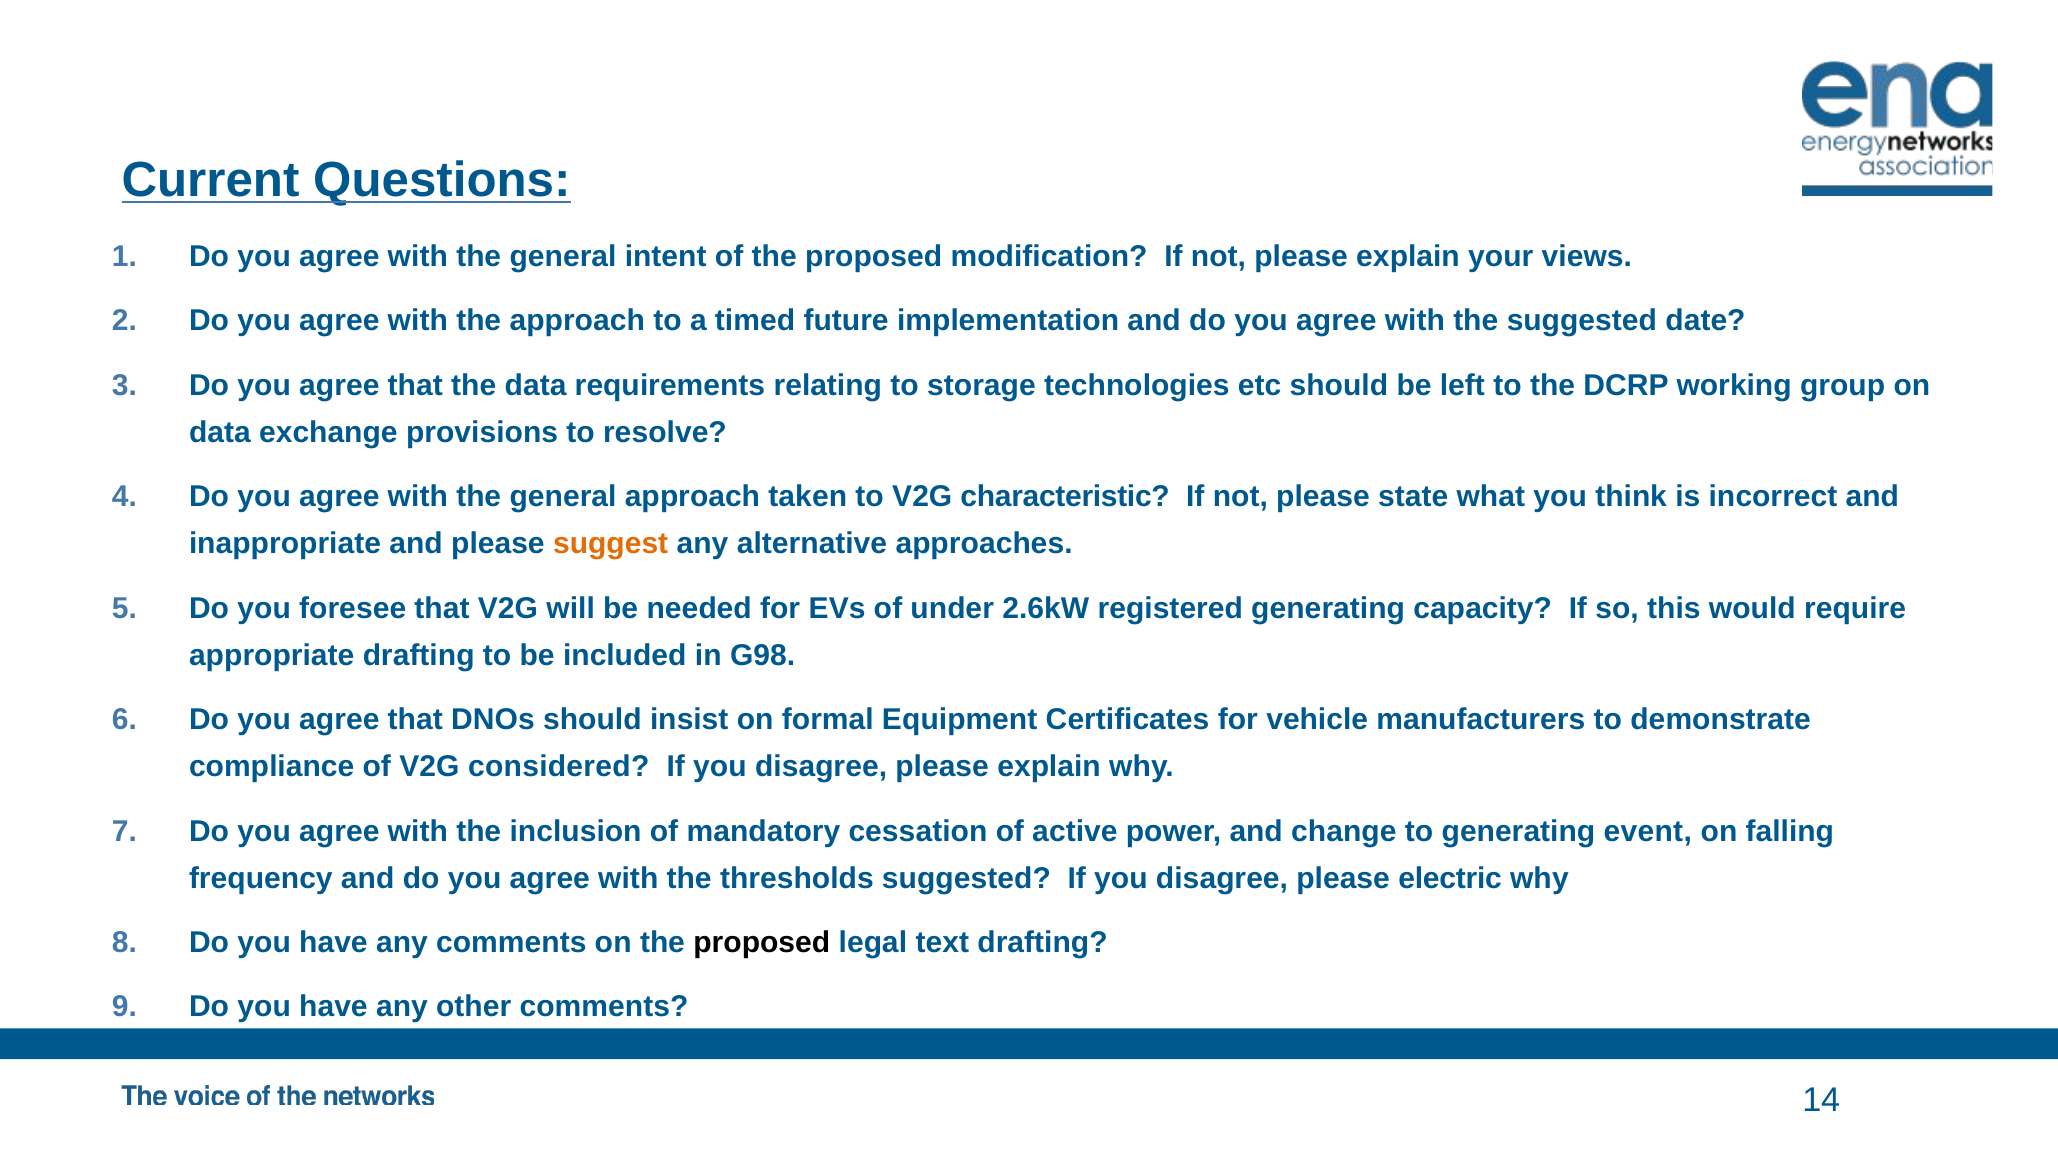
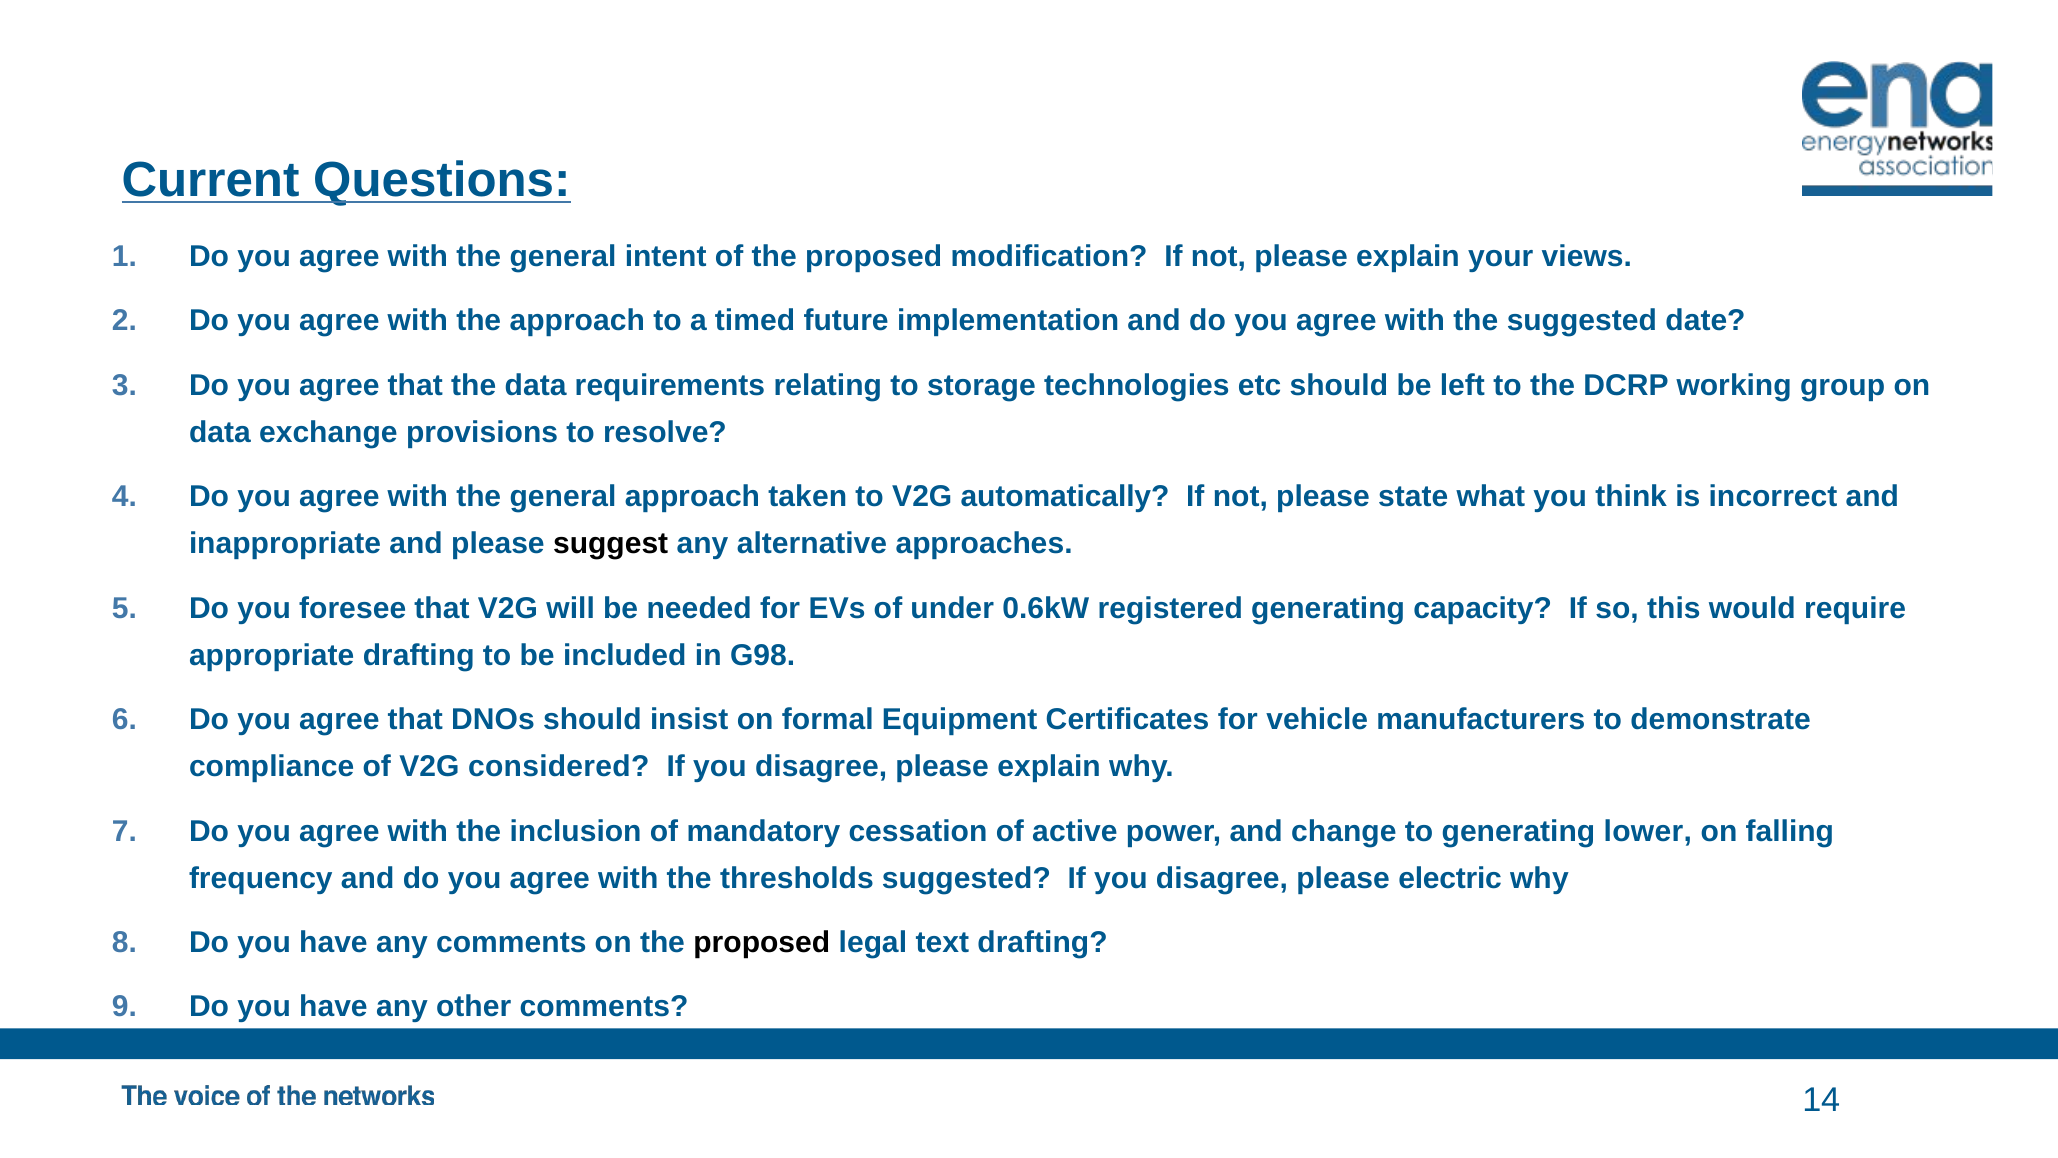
characteristic: characteristic -> automatically (1065, 497)
suggest colour: orange -> black (611, 544)
2.6kW: 2.6kW -> 0.6kW (1046, 608)
event: event -> lower (1648, 831)
